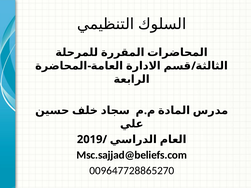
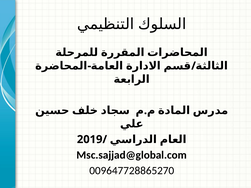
Msc.sajjad@beliefs.com: Msc.sajjad@beliefs.com -> Msc.sajjad@global.com (132, 155)
